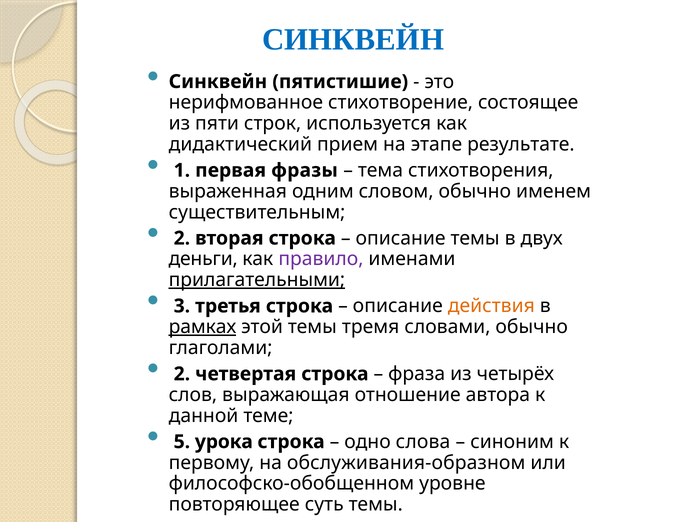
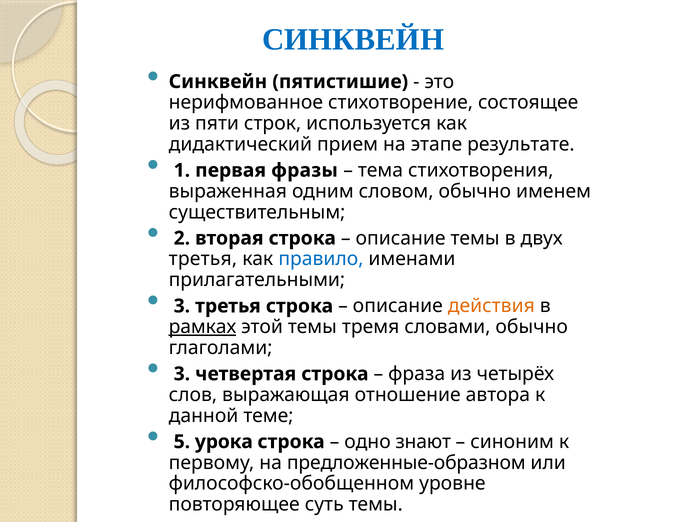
деньги: деньги -> третья (203, 259)
правило colour: purple -> blue (321, 259)
прилагательными underline: present -> none (257, 280)
2: 2 -> 3 (182, 373)
слова: слова -> знают (423, 441)
обслуживания-образном: обслуживания-образном -> предложенные-образном (406, 462)
